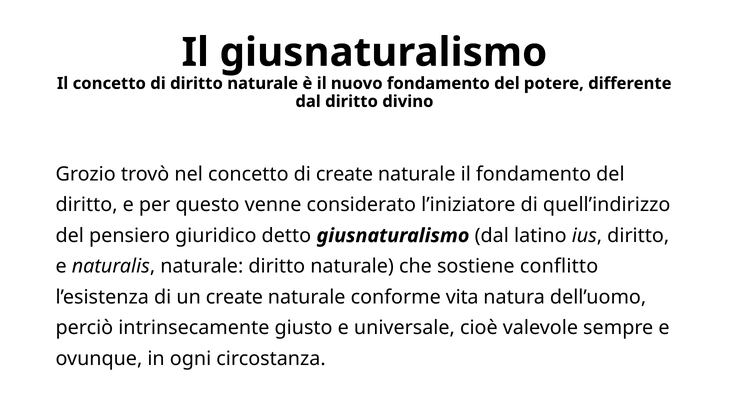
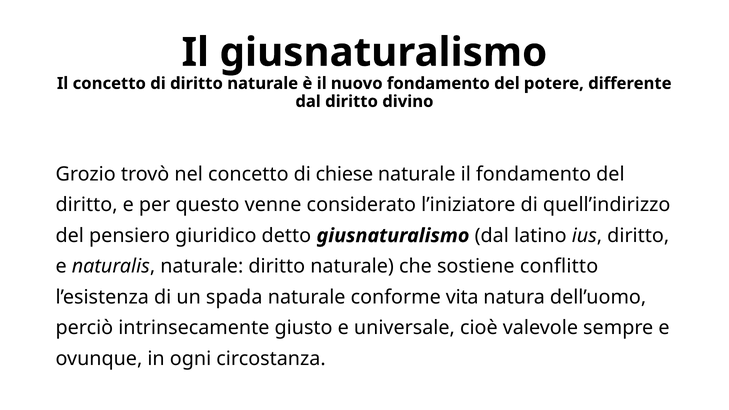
di create: create -> chiese (344, 174)
un create: create -> spada (234, 297)
